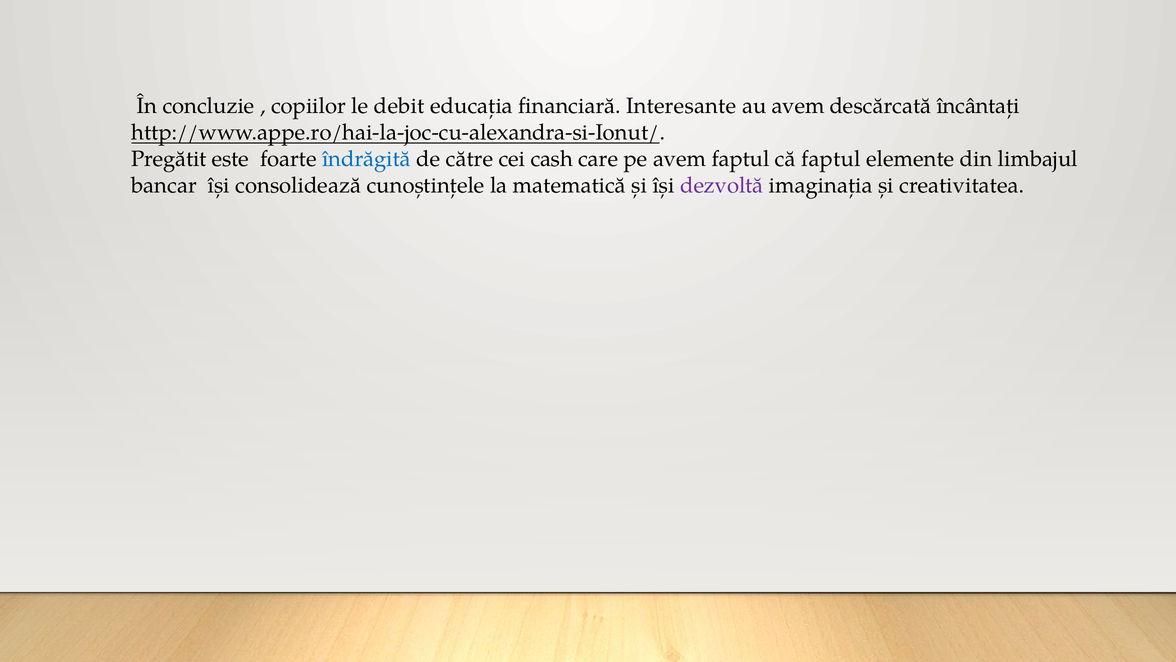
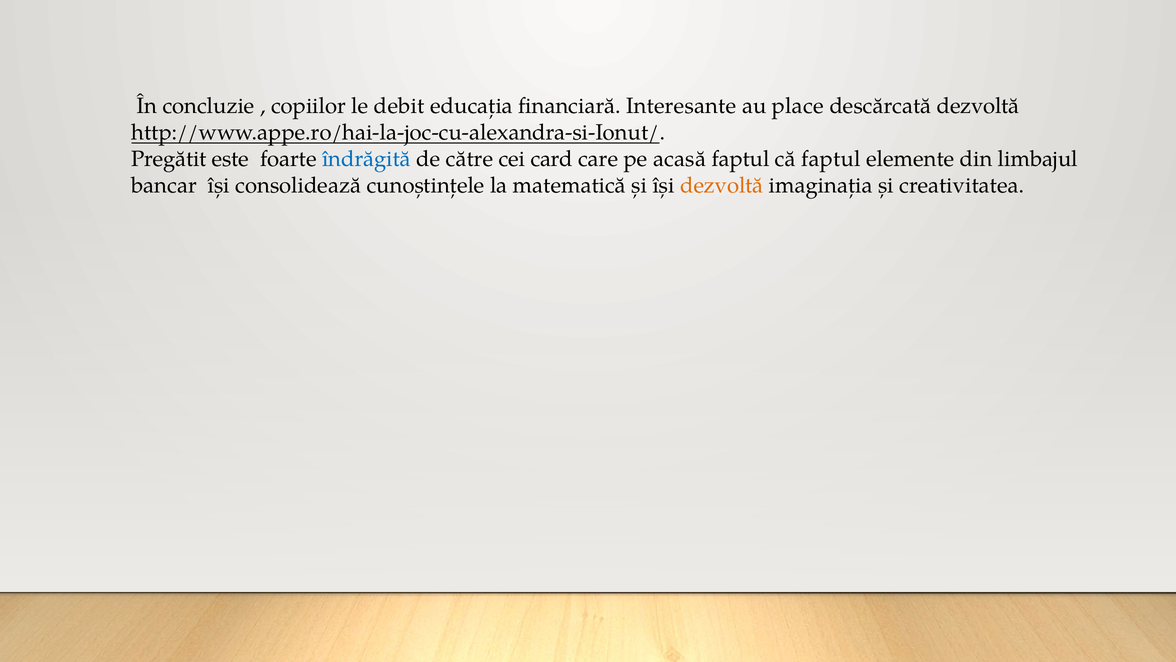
au avem: avem -> place (798, 106)
descărcată încântați: încântați -> dezvoltă (978, 106)
cash: cash -> card (552, 159)
pe avem: avem -> acasă (680, 159)
dezvoltă colour: purple -> orange (722, 185)
